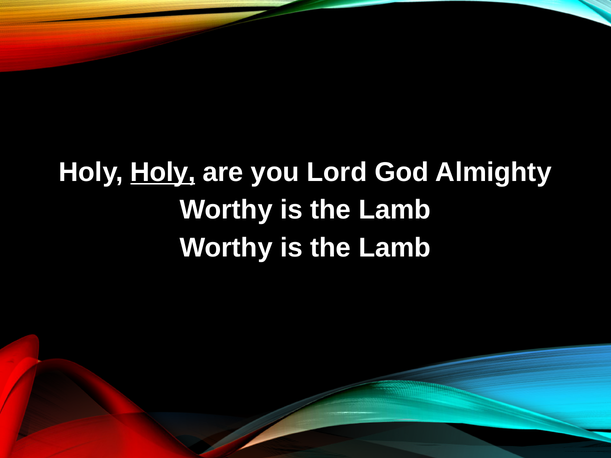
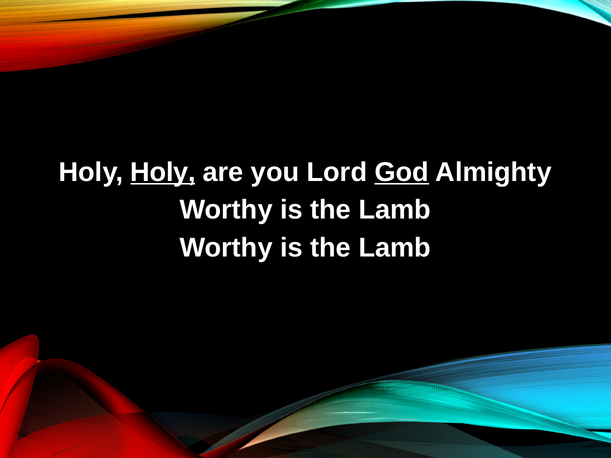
God underline: none -> present (402, 172)
